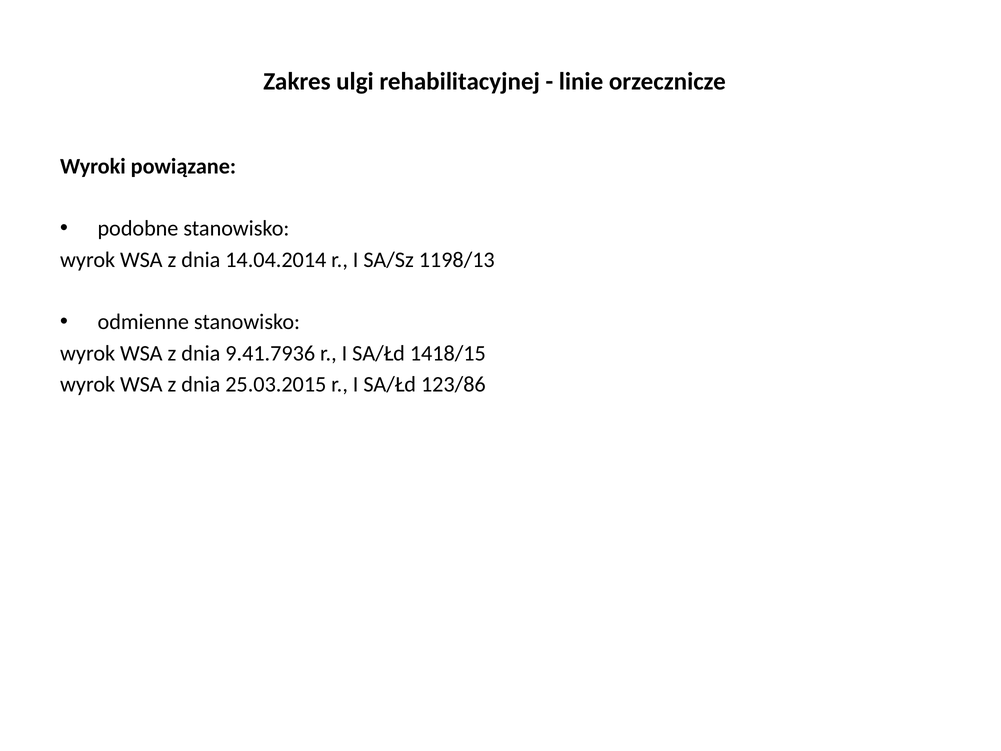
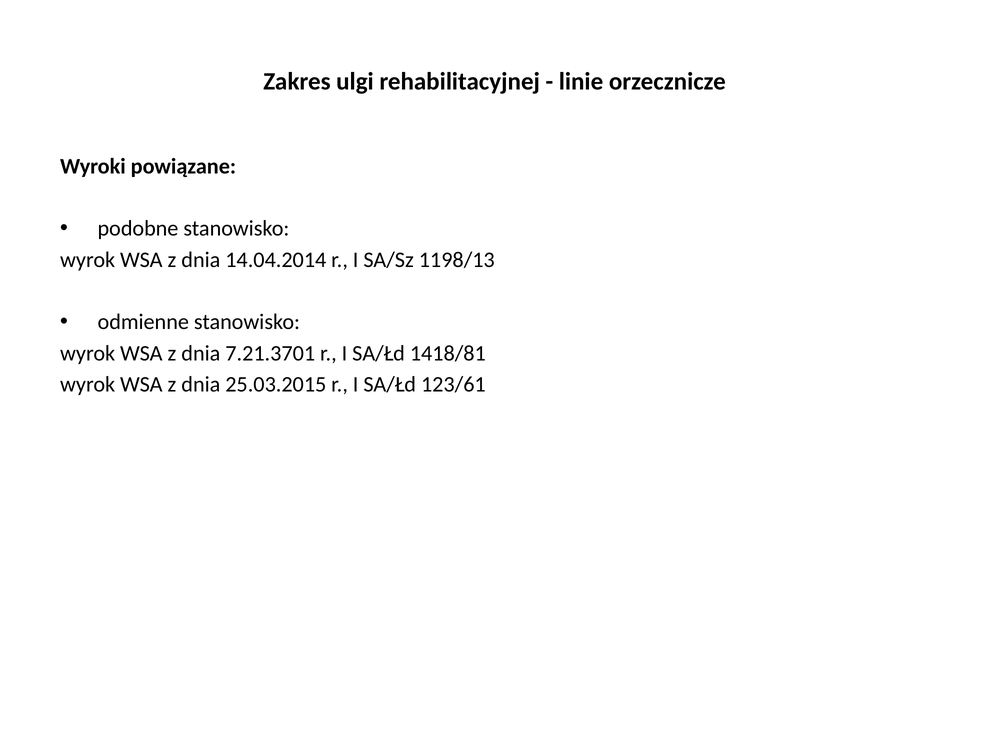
9.41.7936: 9.41.7936 -> 7.21.3701 (270, 353)
1418/15: 1418/15 -> 1418/81 (448, 353)
123/86: 123/86 -> 123/61 (453, 384)
